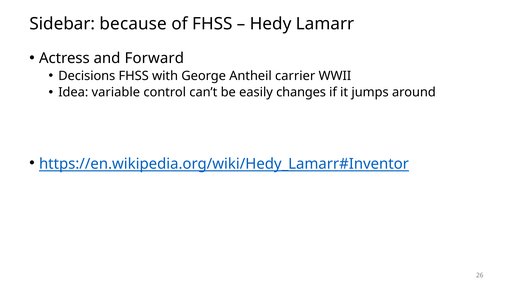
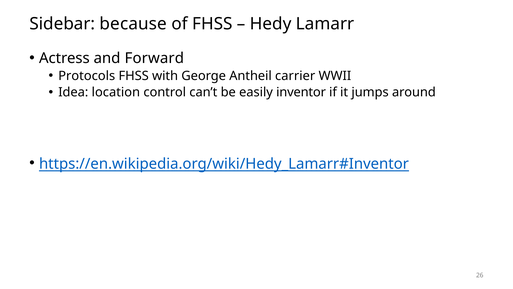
Decisions: Decisions -> Protocols (87, 76)
variable: variable -> location (116, 92)
changes: changes -> inventor (301, 92)
